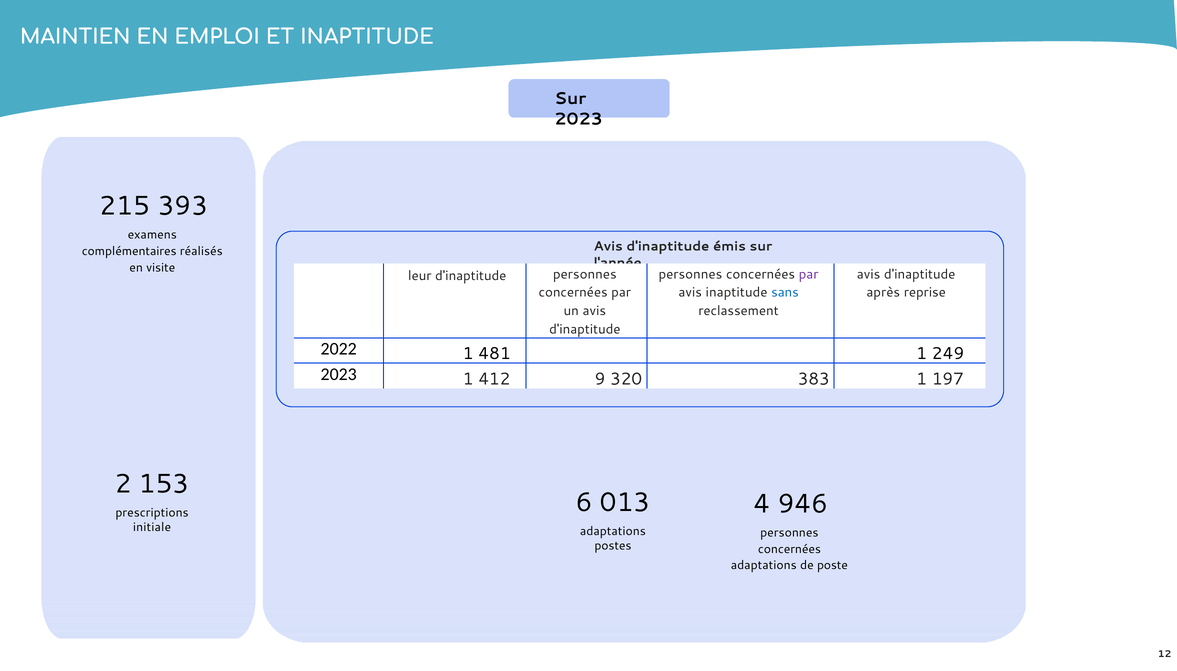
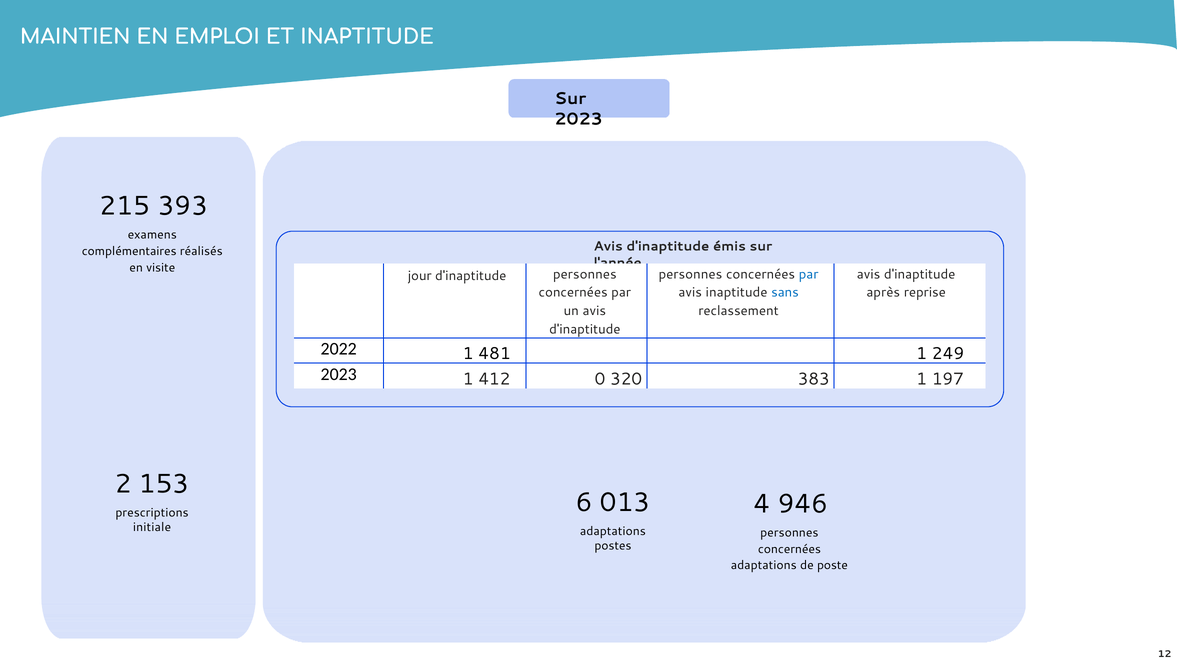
par colour: purple -> blue (809, 274)
leur: leur -> jour (420, 276)
9: 9 -> 0 (600, 379)
